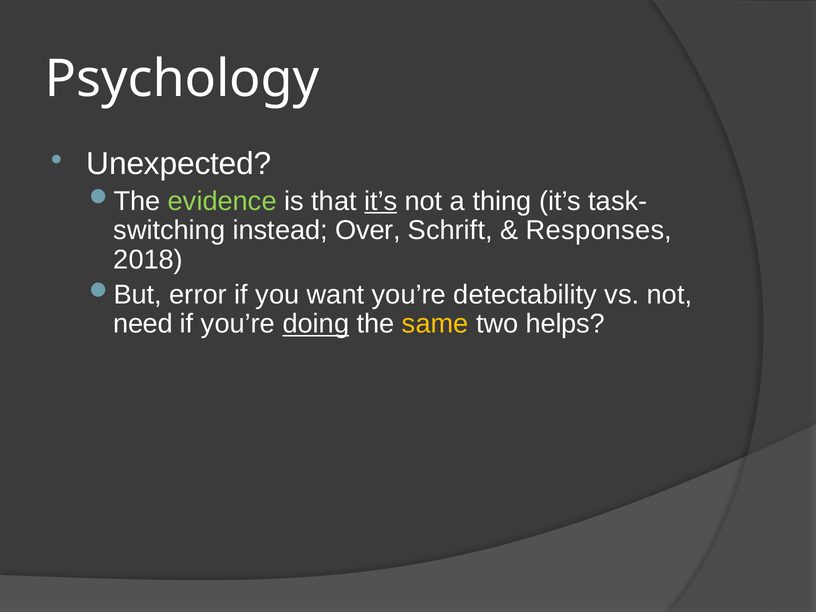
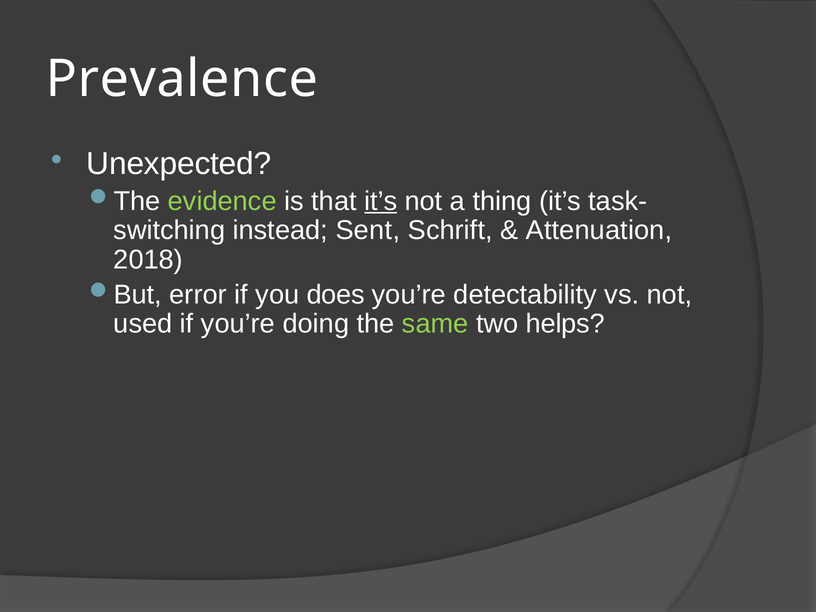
Psychology: Psychology -> Prevalence (182, 79)
Over: Over -> Sent (368, 230)
Responses: Responses -> Attenuation (599, 230)
want: want -> does (336, 295)
need: need -> used (143, 324)
doing underline: present -> none (316, 324)
same colour: yellow -> light green (435, 324)
